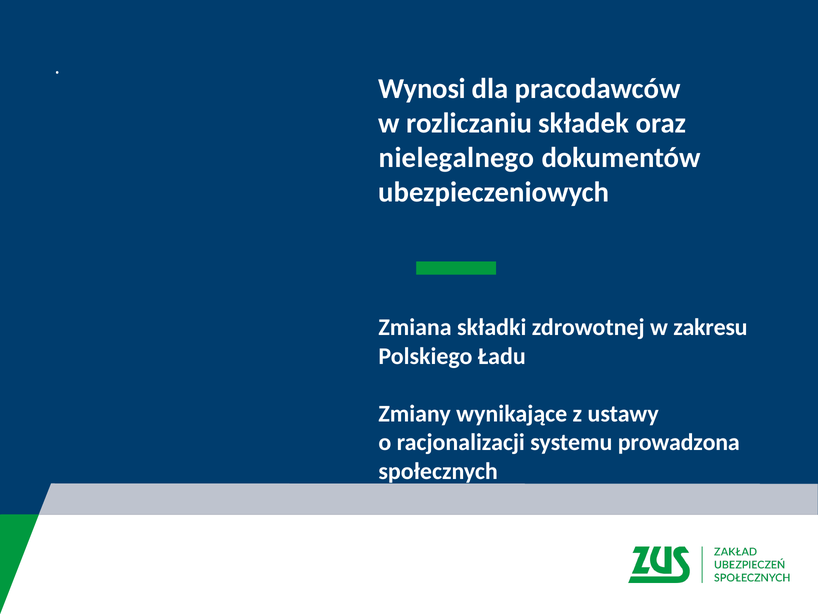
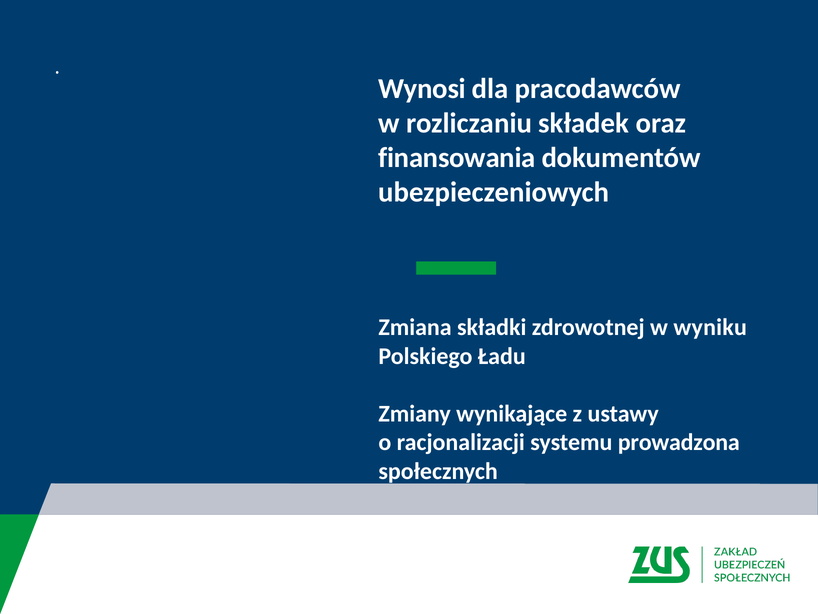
nielegalnego: nielegalnego -> finansowania (457, 158)
zakresu: zakresu -> wyniku (710, 327)
